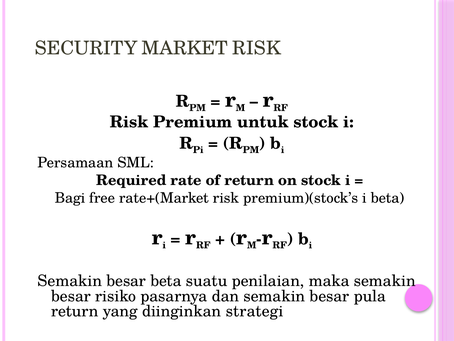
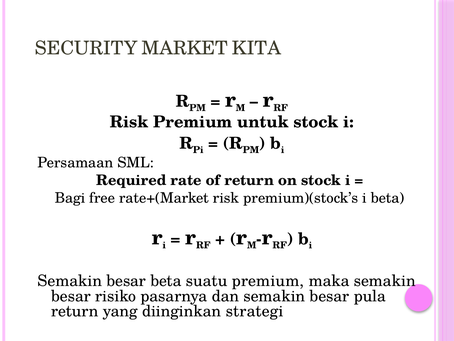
MARKET RISK: RISK -> KITA (257, 48)
suatu penilaian: penilaian -> premium (268, 281)
